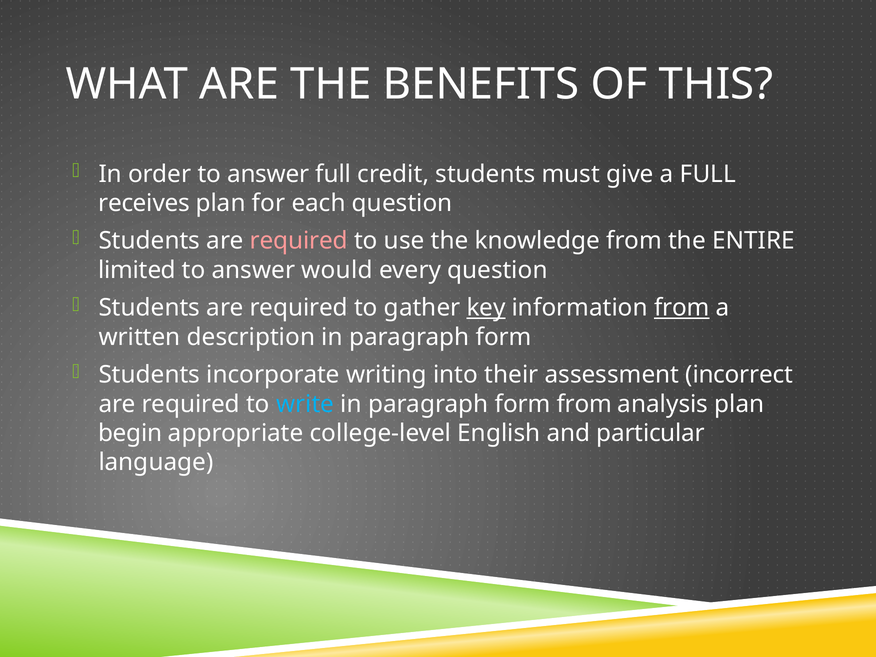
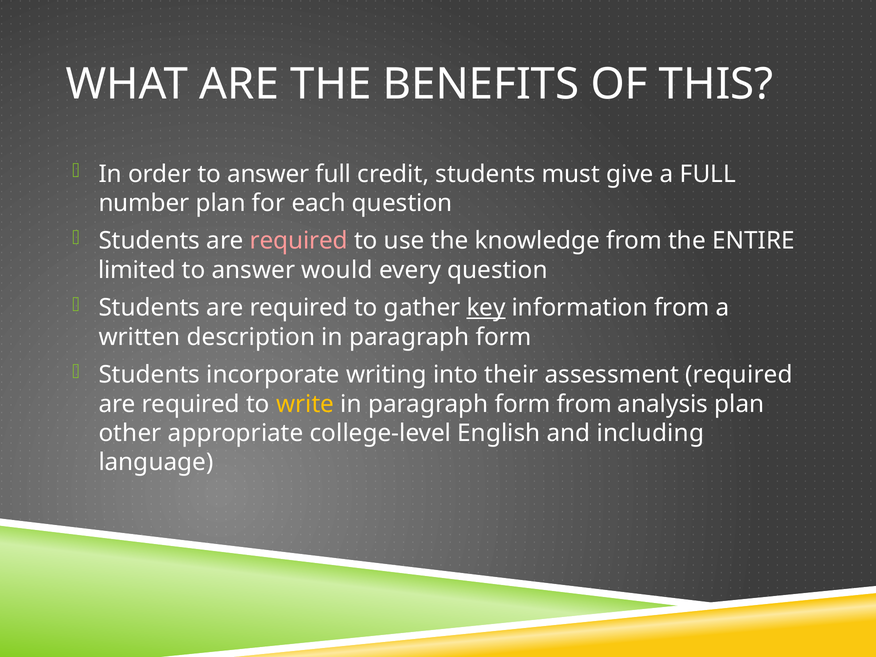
receives: receives -> number (144, 203)
from underline: present -> none (682, 308)
assessment incorrect: incorrect -> required (739, 375)
write colour: light blue -> yellow (305, 404)
begin: begin -> other (130, 433)
particular: particular -> including (650, 433)
